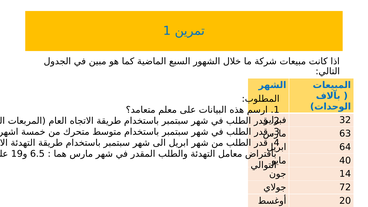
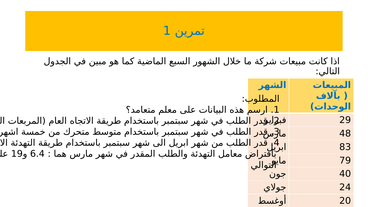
32: 32 -> 29 (345, 120)
63: 63 -> 48 (345, 134)
64: 64 -> 83 (345, 147)
6.5: 6.5 -> 6.4 (37, 154)
40: 40 -> 79 (345, 160)
14: 14 -> 40 (345, 174)
72: 72 -> 24 (345, 187)
